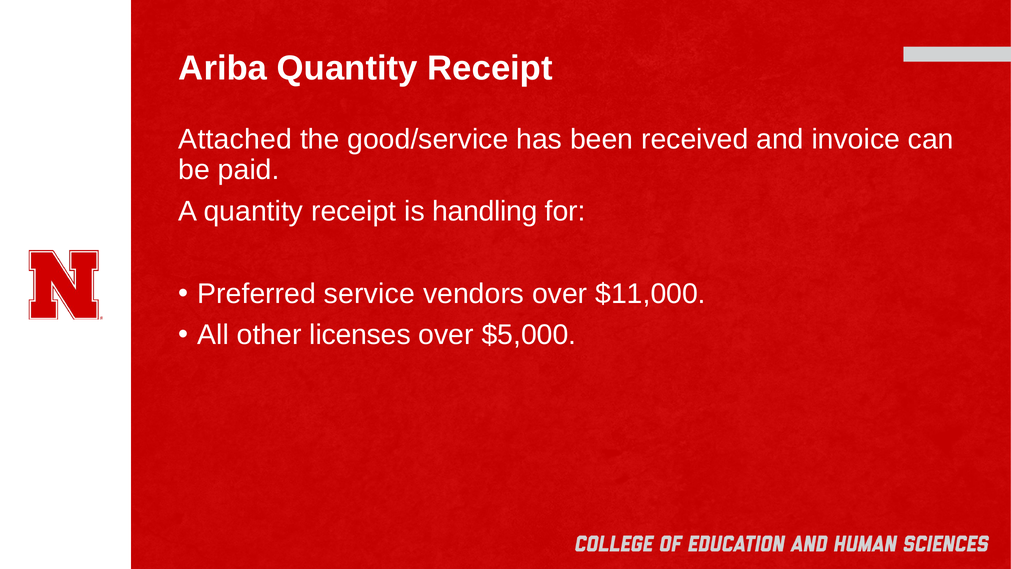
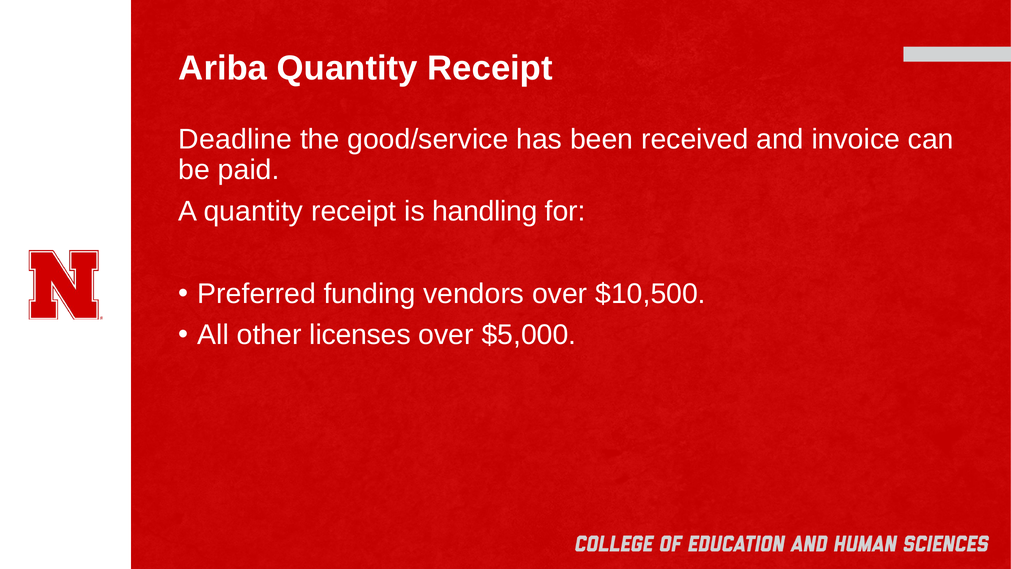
Attached: Attached -> Deadline (235, 139)
service: service -> funding (370, 294)
$11,000: $11,000 -> $10,500 (651, 294)
